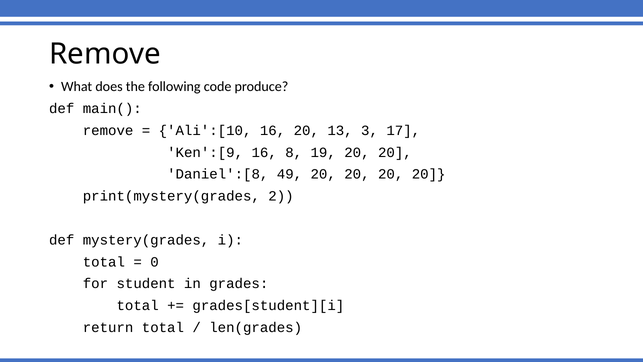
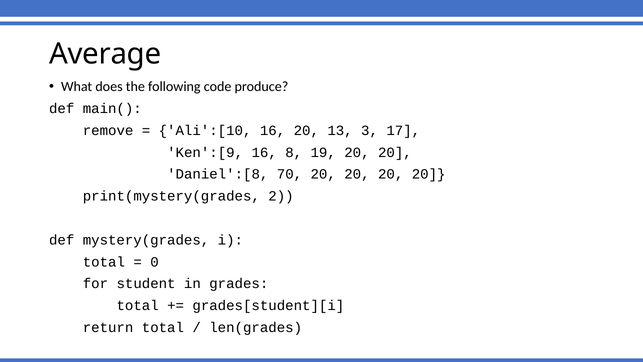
Remove: Remove -> Average (105, 54)
49: 49 -> 70 (289, 174)
